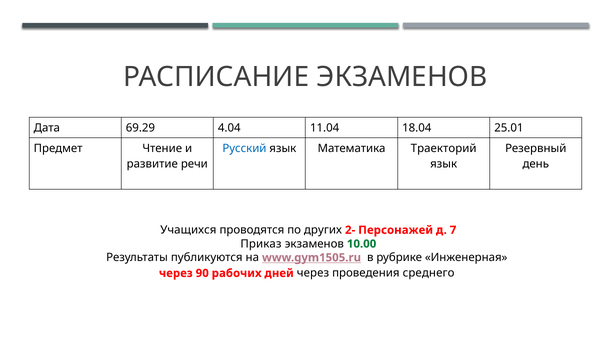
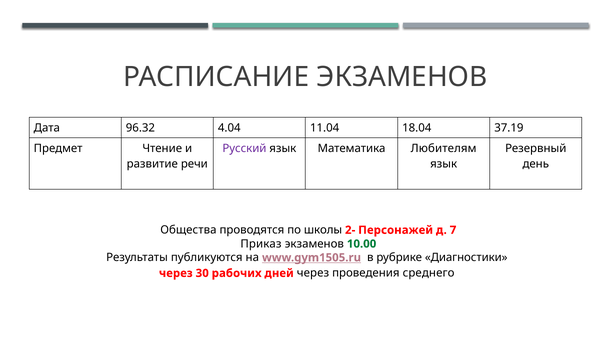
69.29: 69.29 -> 96.32 (140, 128)
25.01: 25.01 -> 37.19 (509, 128)
Русский colour: blue -> purple (244, 148)
Траекторий: Траекторий -> Любителям (444, 148)
Учащихся: Учащихся -> Общества (188, 230)
других: других -> школы (323, 230)
Инженерная: Инженерная -> Диагностики (466, 257)
90: 90 -> 30 (202, 273)
